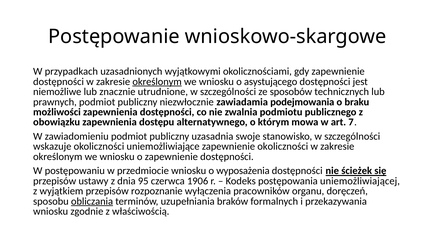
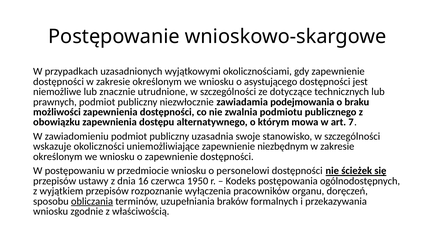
określonym underline: present -> none (157, 82)
sposobów: sposobów -> dotyczące (291, 92)
zapewnienie okoliczności: okoliczności -> niezbędnym (283, 146)
wyposażenia: wyposażenia -> personelowi (243, 171)
95: 95 -> 16 (143, 181)
1906: 1906 -> 1950 (198, 181)
uniemożliwiającej: uniemożliwiającej -> ogólnodostępnych (360, 181)
